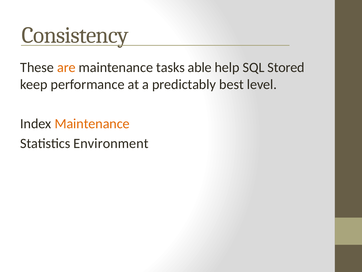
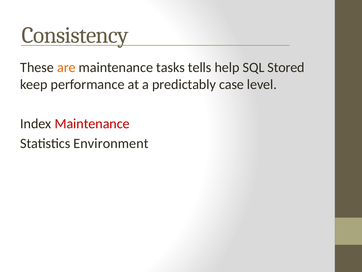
able: able -> tells (200, 67)
best: best -> case (231, 84)
Maintenance colour: orange -> red (92, 124)
